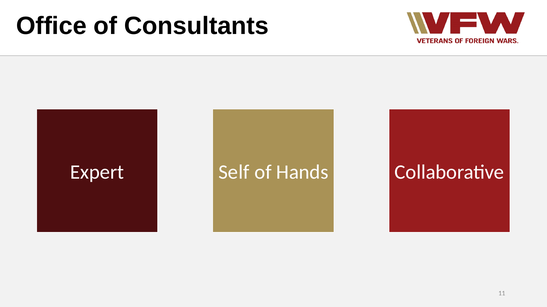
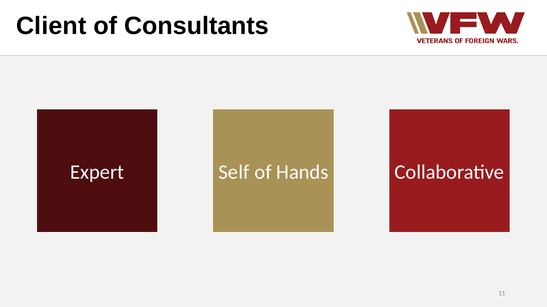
Office: Office -> Client (51, 26)
